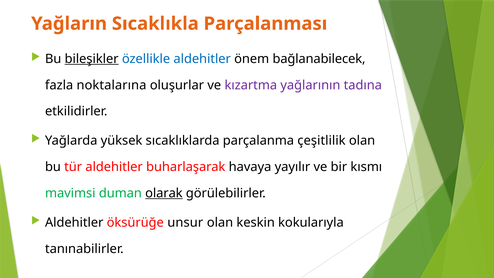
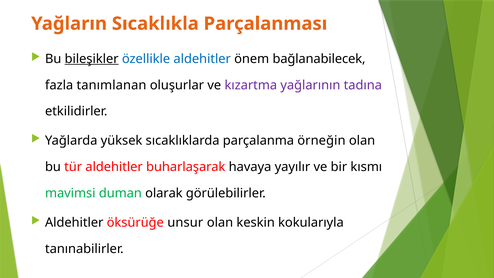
noktalarına: noktalarına -> tanımlanan (111, 85)
çeşitlilik: çeşitlilik -> örneğin (321, 141)
olarak underline: present -> none (164, 193)
